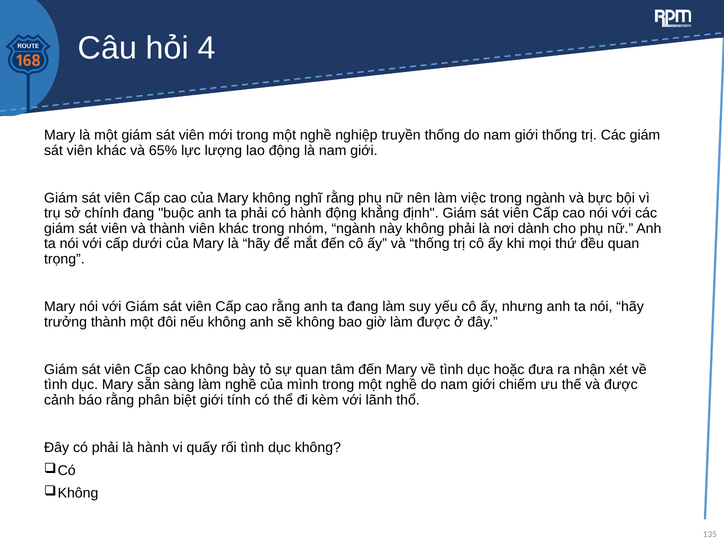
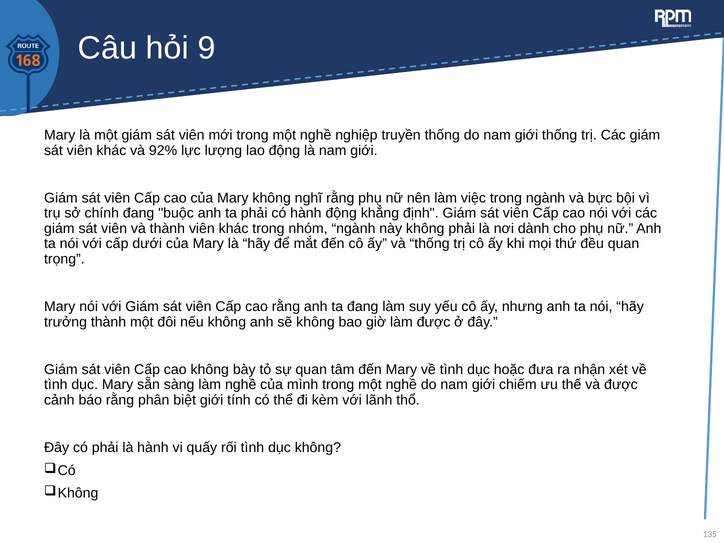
4: 4 -> 9 (207, 48)
65%: 65% -> 92% (163, 150)
